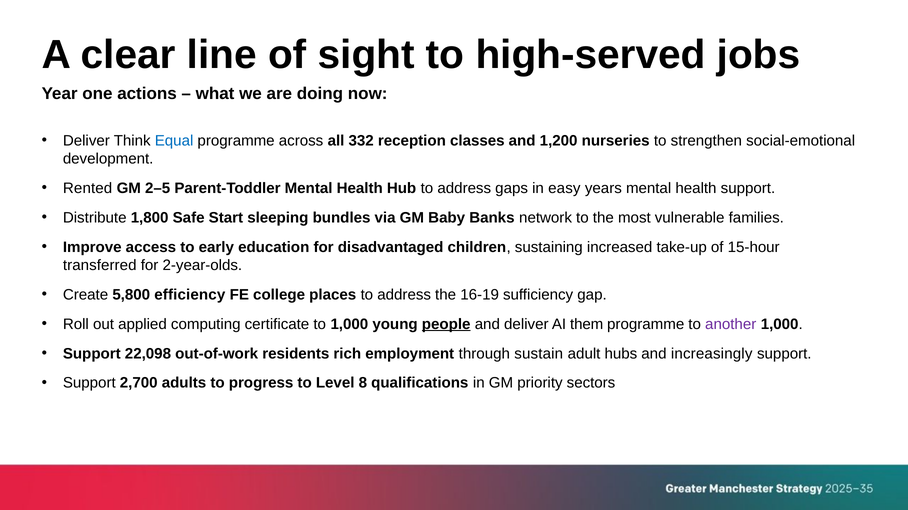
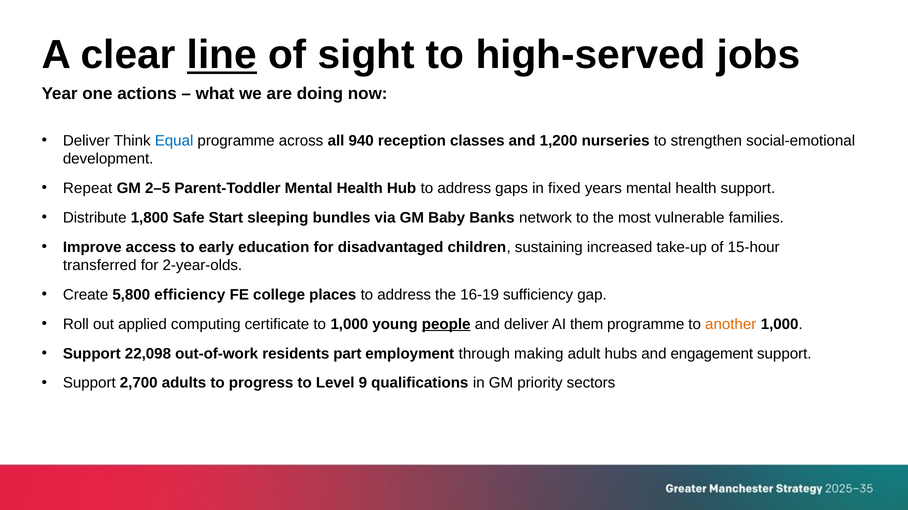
line underline: none -> present (222, 55)
332: 332 -> 940 (361, 141)
Rented: Rented -> Repeat (88, 189)
easy: easy -> fixed (564, 189)
another colour: purple -> orange (731, 325)
rich: rich -> part (347, 354)
sustain: sustain -> making (539, 354)
increasingly: increasingly -> engagement (712, 354)
8: 8 -> 9 (363, 384)
